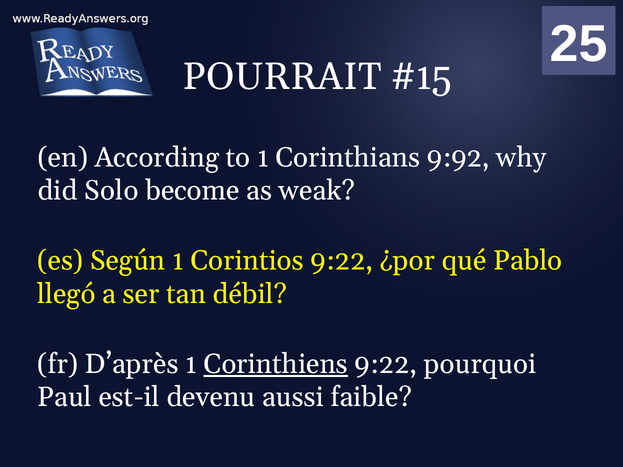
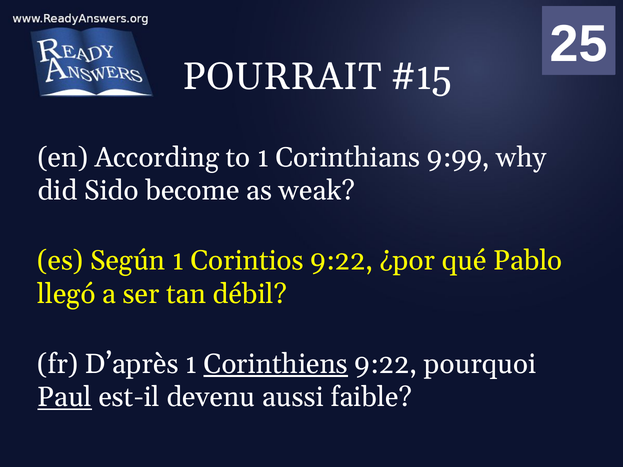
9:92: 9:92 -> 9:99 (458, 158)
Solo: Solo -> Sido (111, 191)
Paul underline: none -> present (65, 398)
